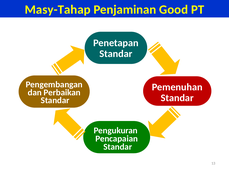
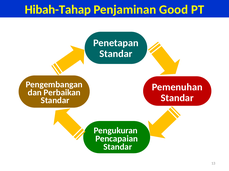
Masy-Tahap: Masy-Tahap -> Hibah-Tahap (58, 10)
